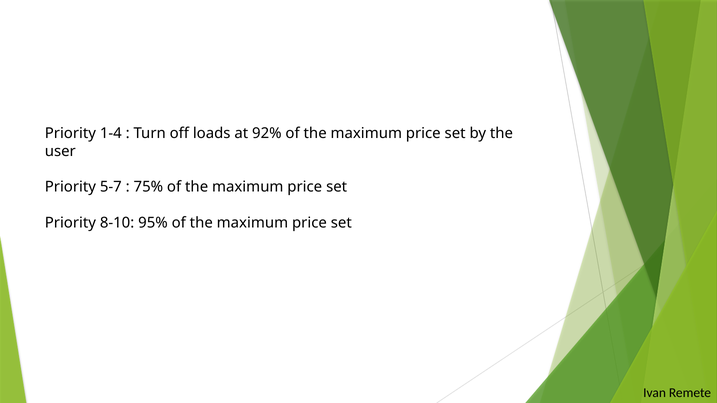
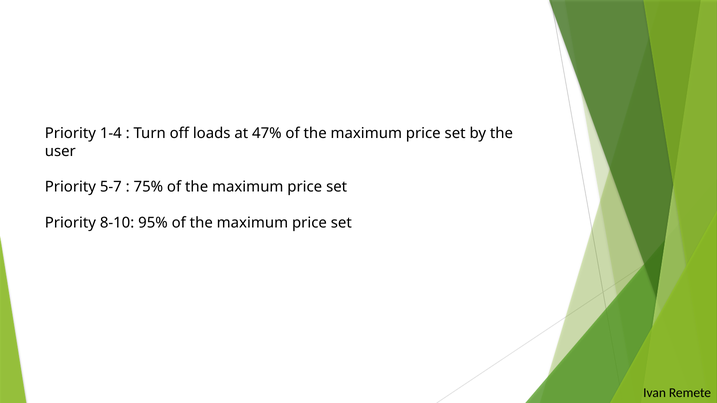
92%: 92% -> 47% (267, 133)
